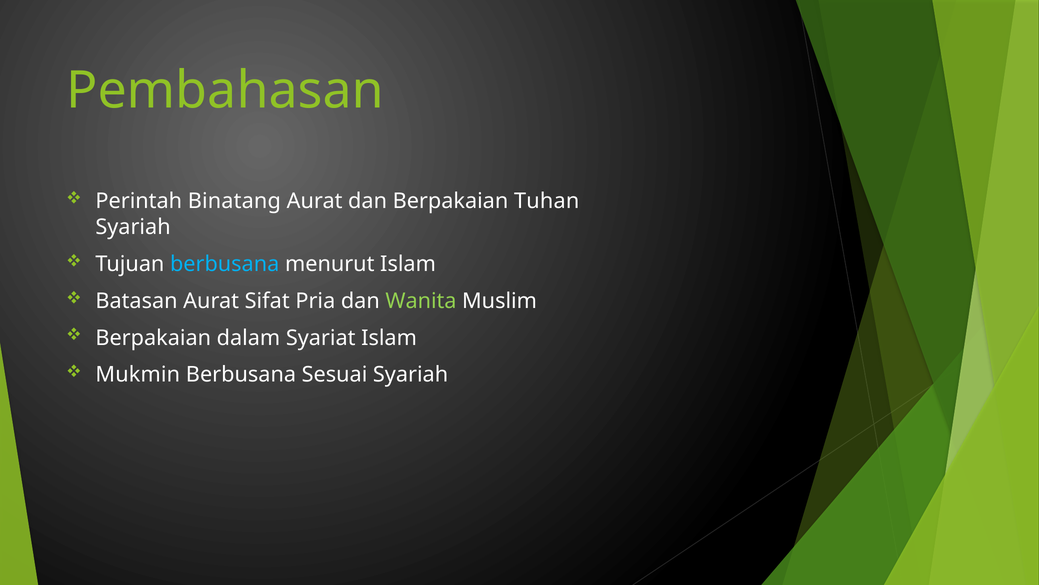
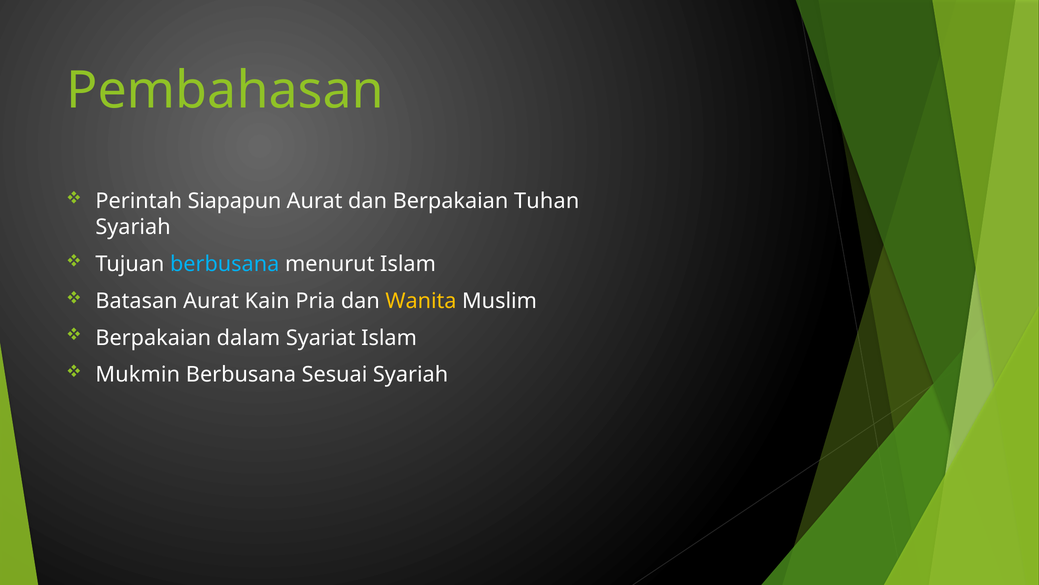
Binatang: Binatang -> Siapapun (235, 201)
Sifat: Sifat -> Kain (267, 301)
Wanita colour: light green -> yellow (421, 301)
